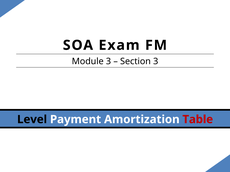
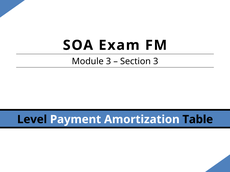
Table colour: red -> black (198, 120)
